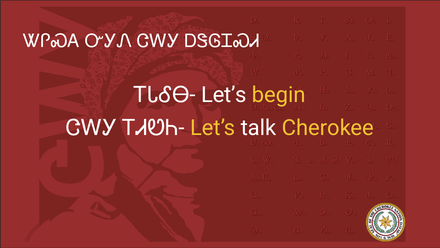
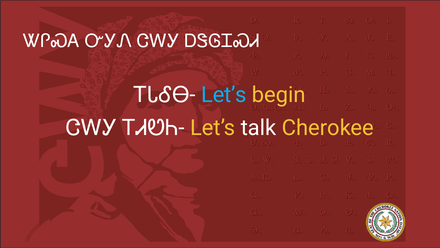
Let’s colour: white -> light blue (224, 95)
